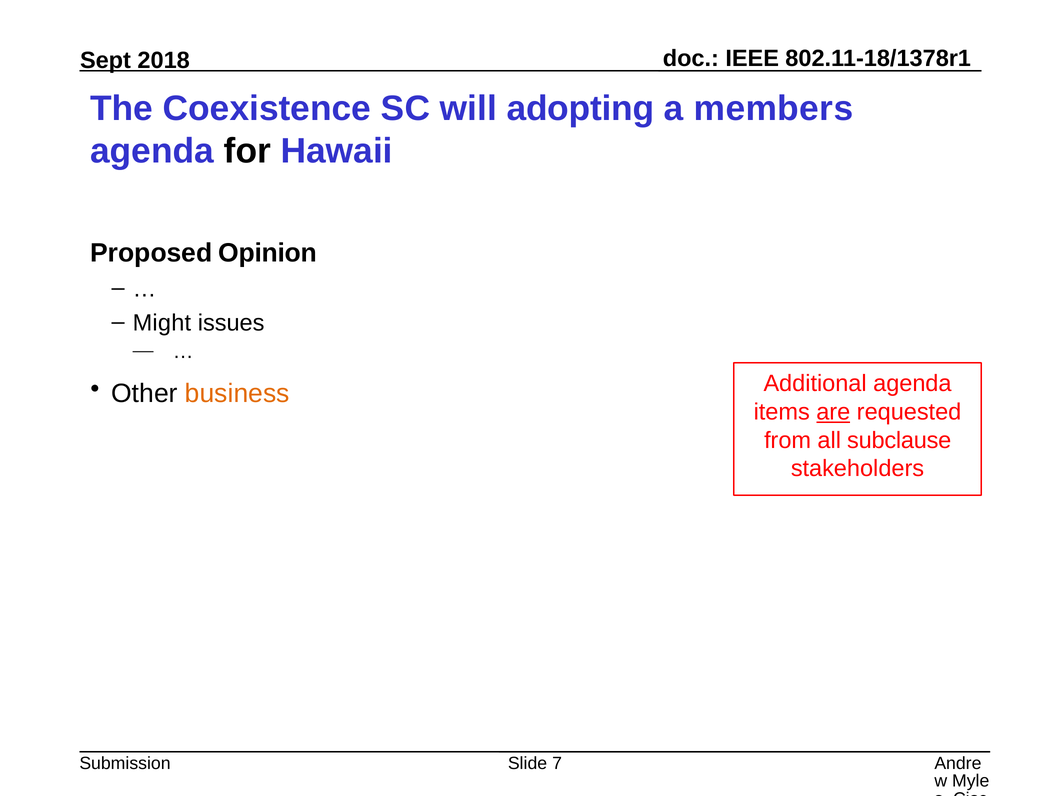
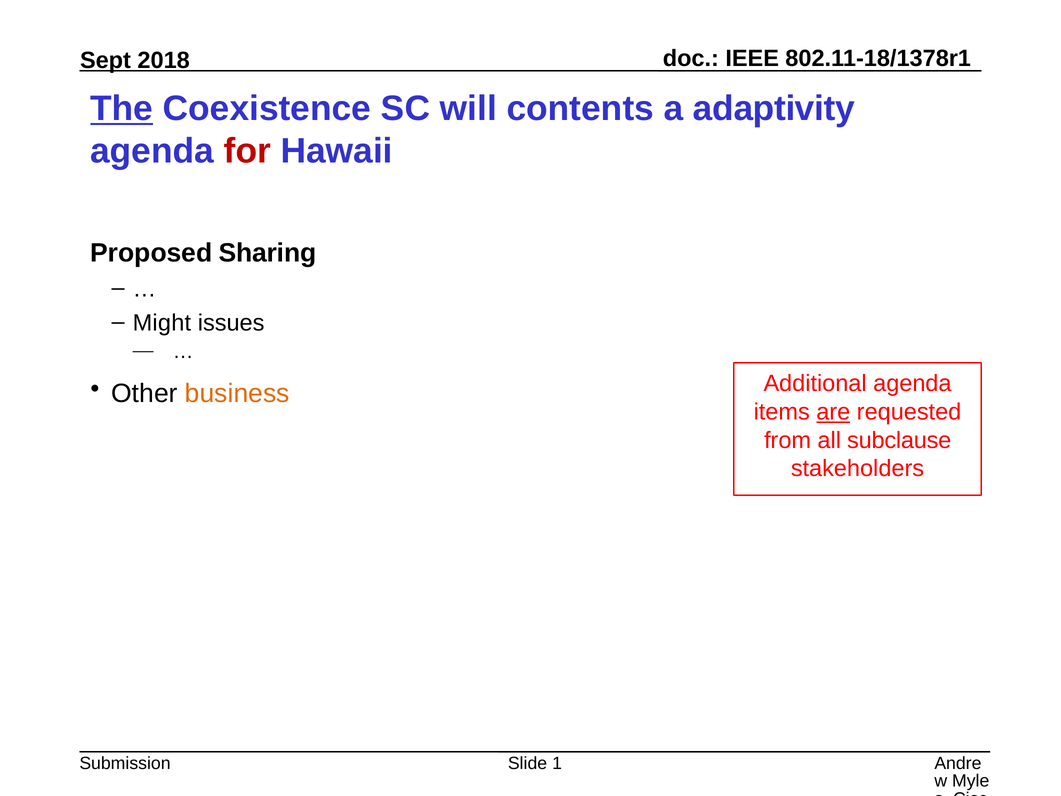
The underline: none -> present (122, 109)
adopting: adopting -> contents (580, 109)
members: members -> adaptivity (774, 109)
for colour: black -> red (247, 151)
Opinion: Opinion -> Sharing (268, 253)
7: 7 -> 1 (557, 763)
